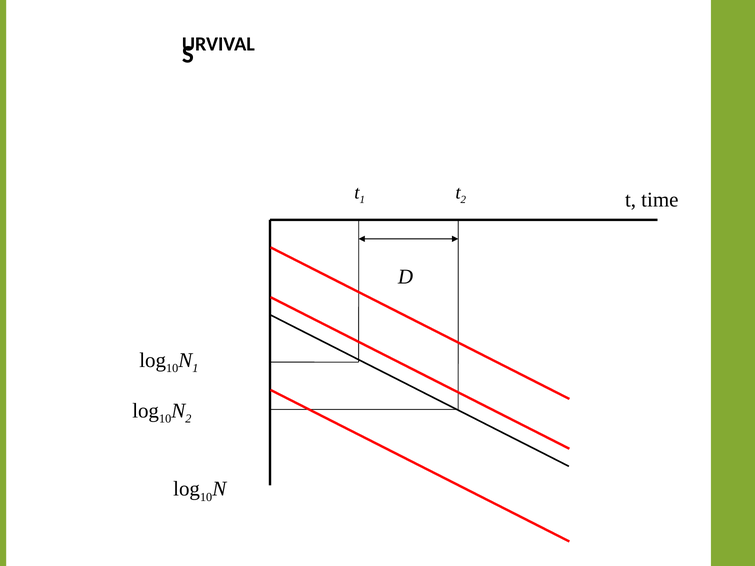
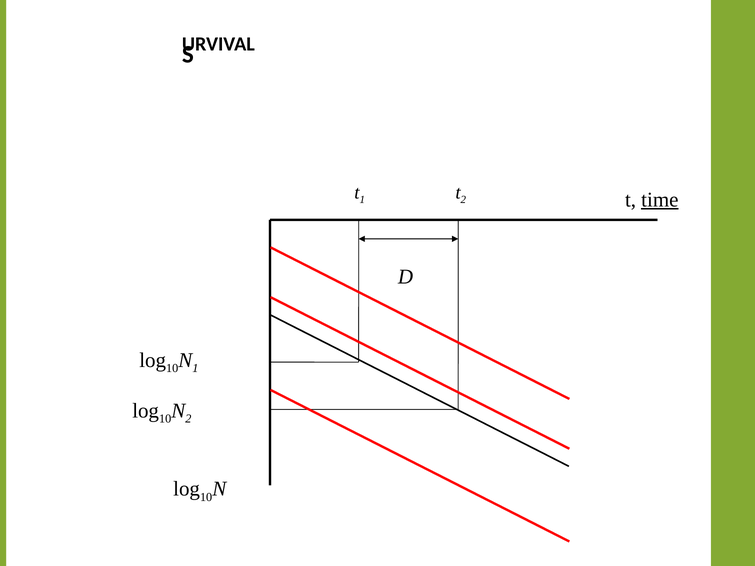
time underline: none -> present (660, 200)
